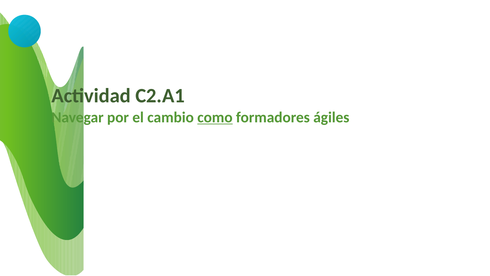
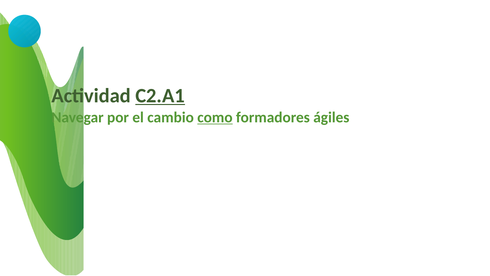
C2.A1 underline: none -> present (160, 96)
